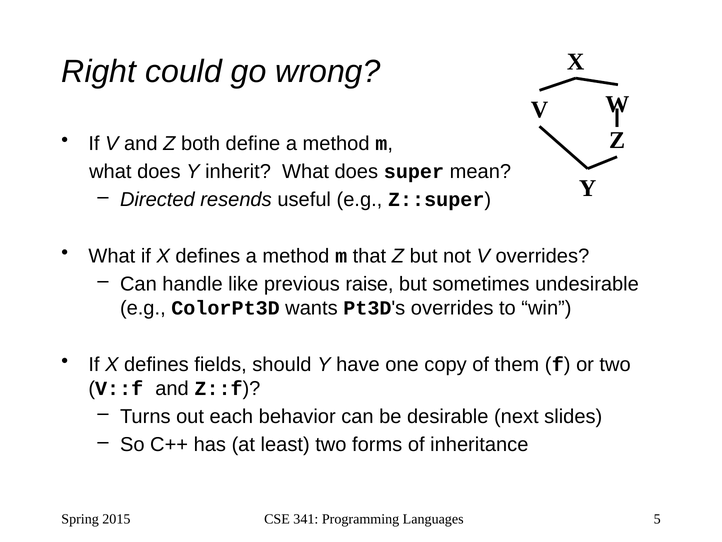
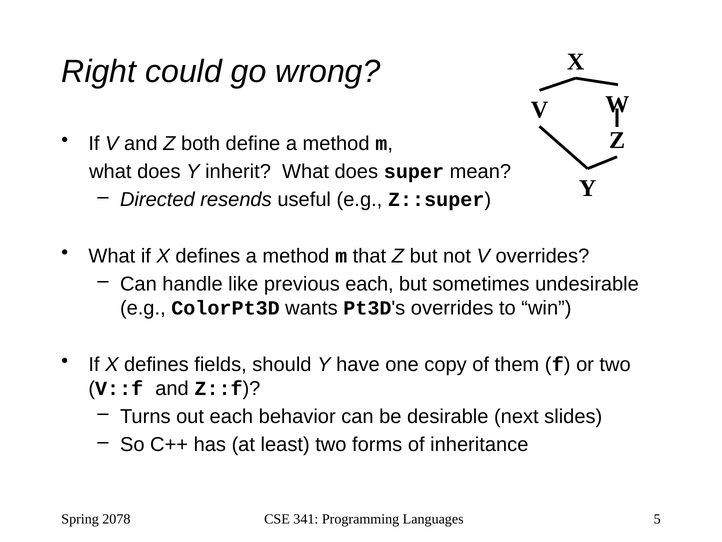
previous raise: raise -> each (369, 284)
2015: 2015 -> 2078 (116, 518)
